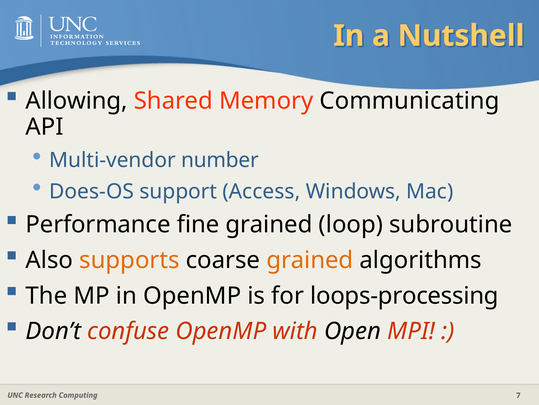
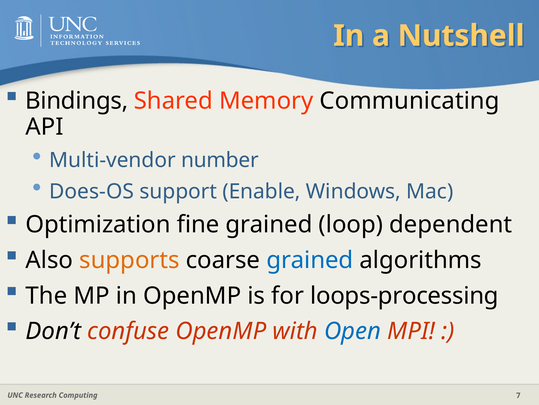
Allowing: Allowing -> Bindings (77, 101)
Access: Access -> Enable (261, 191)
Performance: Performance -> Optimization (98, 224)
subroutine: subroutine -> dependent (451, 224)
grained colour: orange -> blue (310, 260)
Open colour: black -> blue (353, 331)
